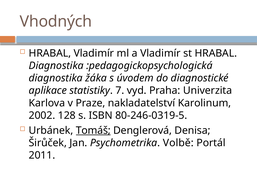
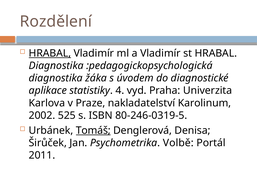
Vhodných: Vhodných -> Rozdělení (56, 21)
HRABAL underline: none -> present (50, 53)
7: 7 -> 4 (120, 90)
128: 128 -> 525 (67, 115)
